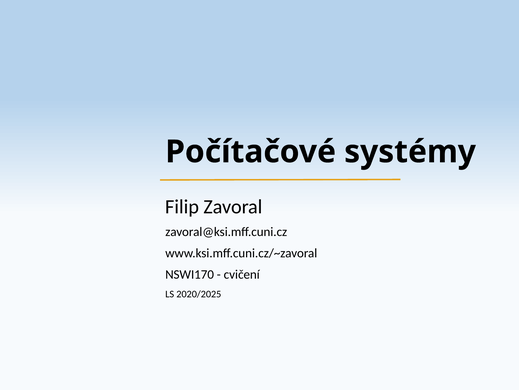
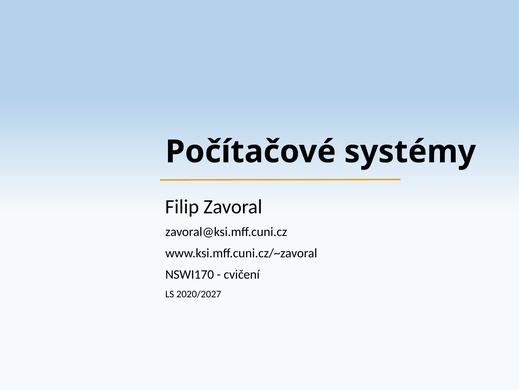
2020/2025: 2020/2025 -> 2020/2027 (199, 294)
